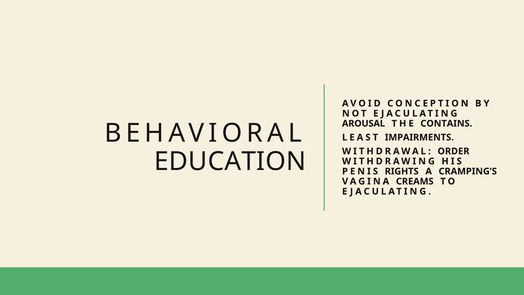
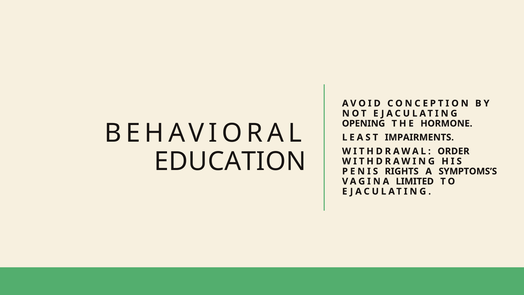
AROUSAL: AROUSAL -> OPENING (364, 123)
CONTAINS: CONTAINS -> HORMONE (446, 123)
CRAMPING’S: CRAMPING’S -> SYMPTOMS’S (468, 171)
CREAMS: CREAMS -> LIMITED (415, 181)
